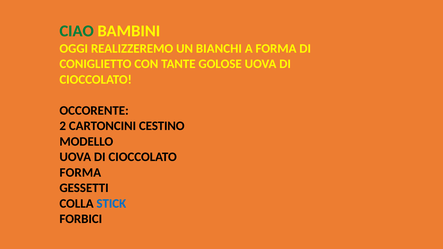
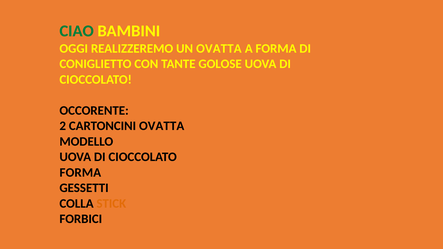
UN BIANCHI: BIANCHI -> OVATTA (219, 48)
CARTONCINI CESTINO: CESTINO -> OVATTA (162, 126)
STICK colour: blue -> orange (111, 204)
